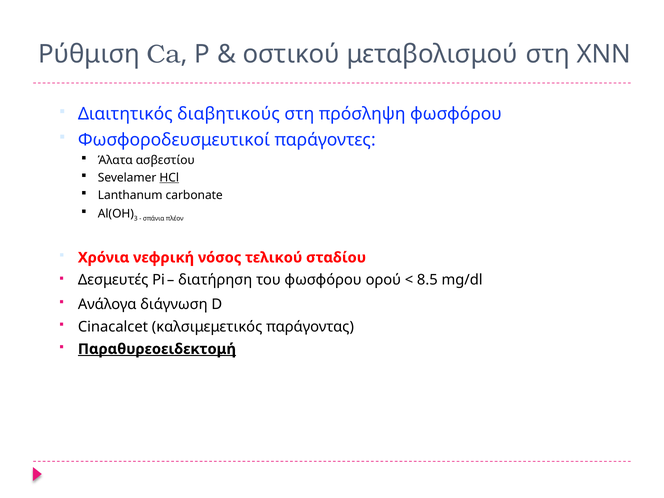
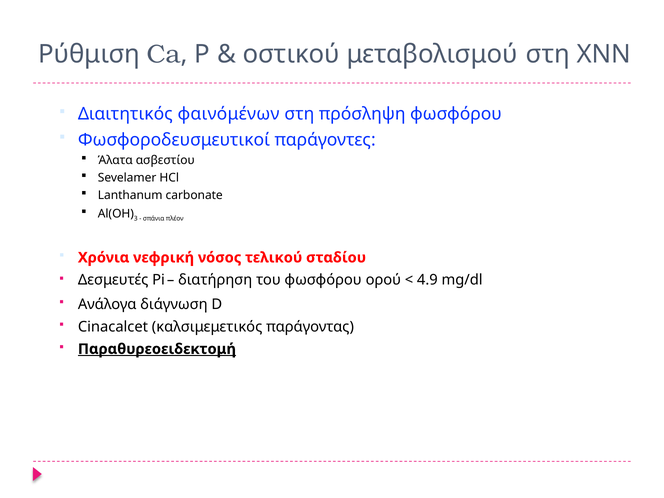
διαβητικούς: διαβητικούς -> φαινόμένων (229, 114)
HCl underline: present -> none (169, 178)
8.5: 8.5 -> 4.9 (427, 280)
